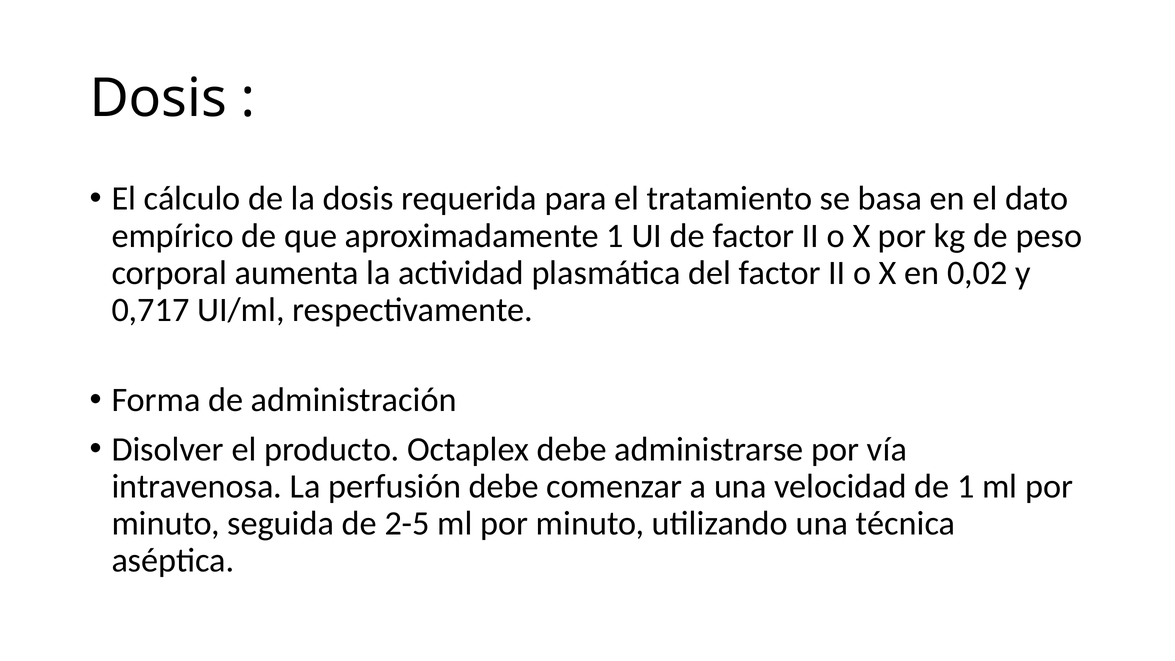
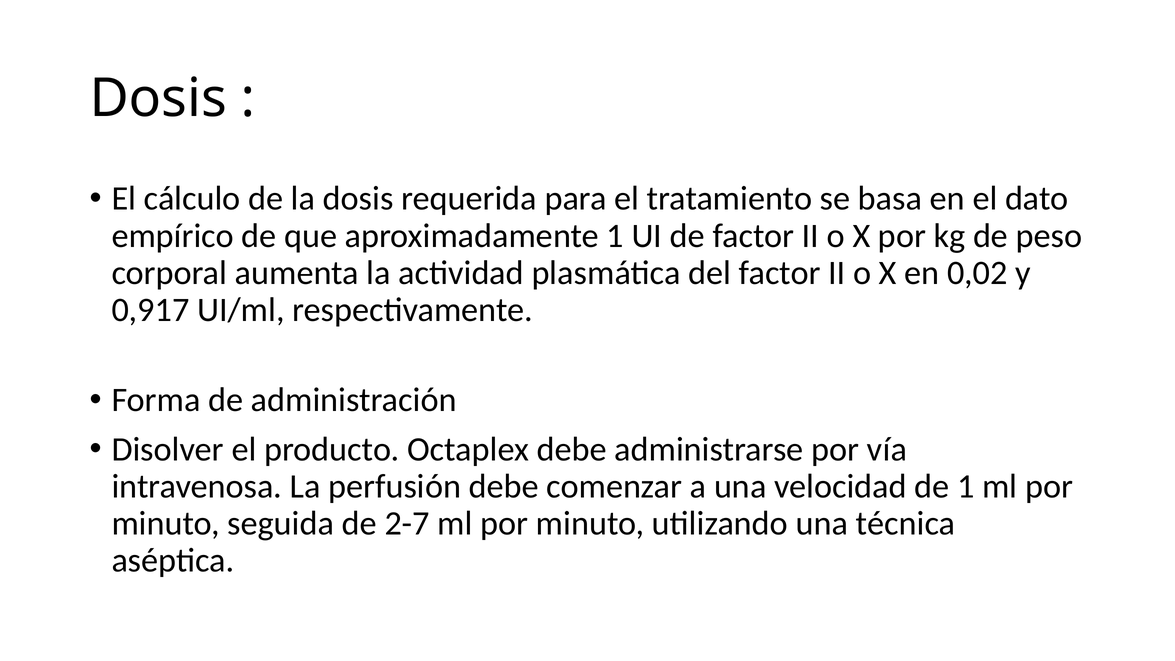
0,717: 0,717 -> 0,917 (151, 310)
2-5: 2-5 -> 2-7 (407, 523)
